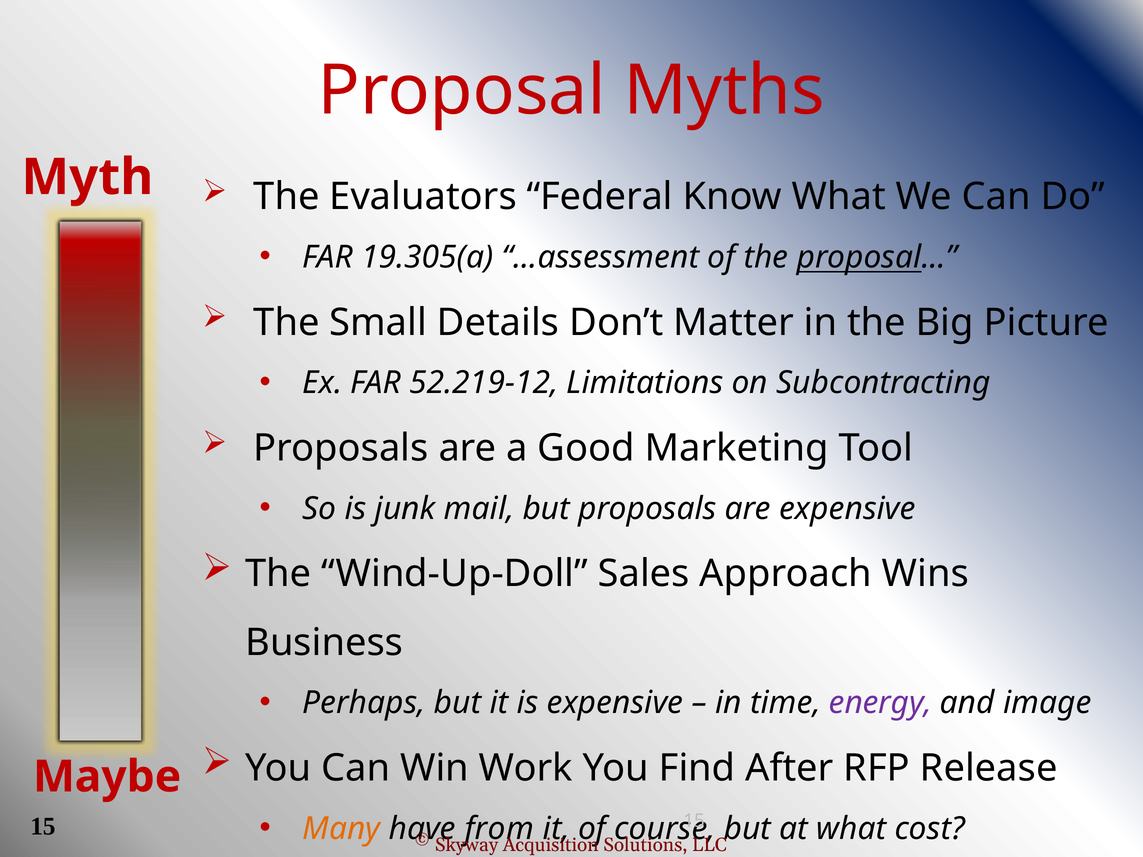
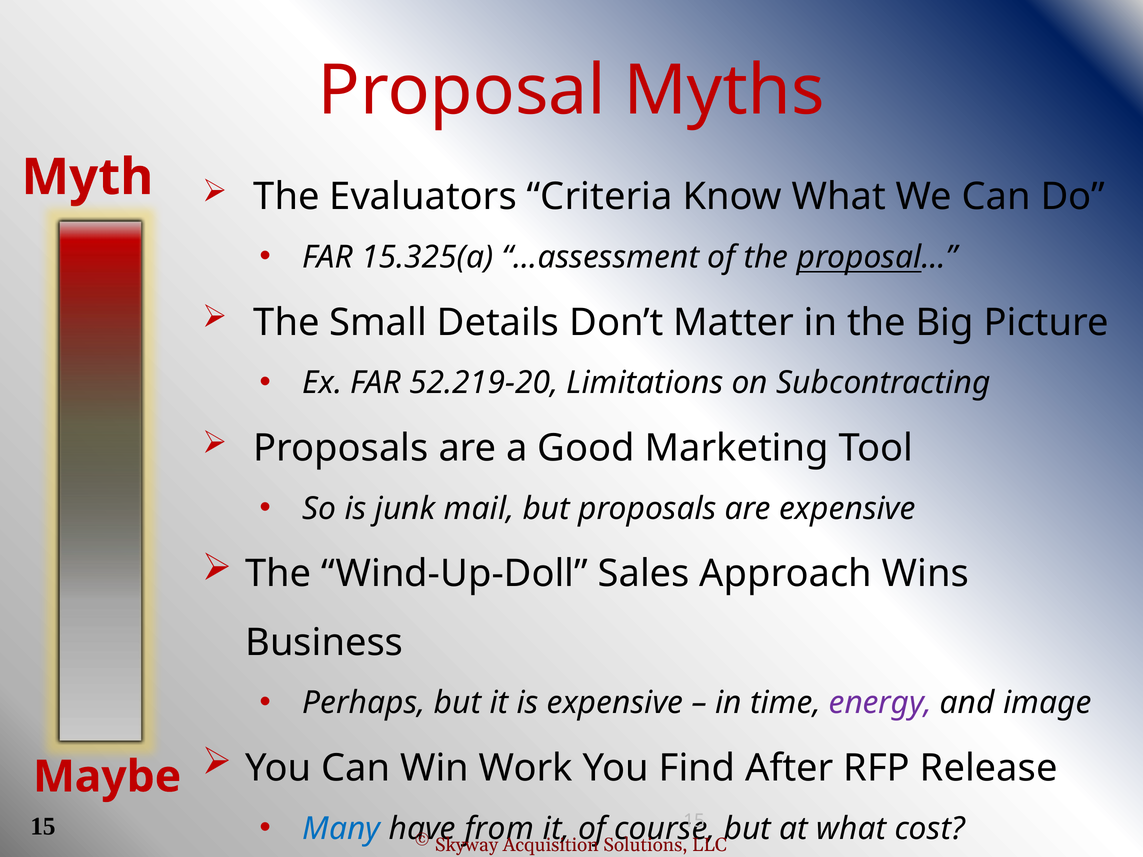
Federal: Federal -> Criteria (600, 197)
19.305(a: 19.305(a -> 15.325(a (427, 257)
52.219-12: 52.219-12 -> 52.219-20 (484, 383)
Many colour: orange -> blue (341, 829)
